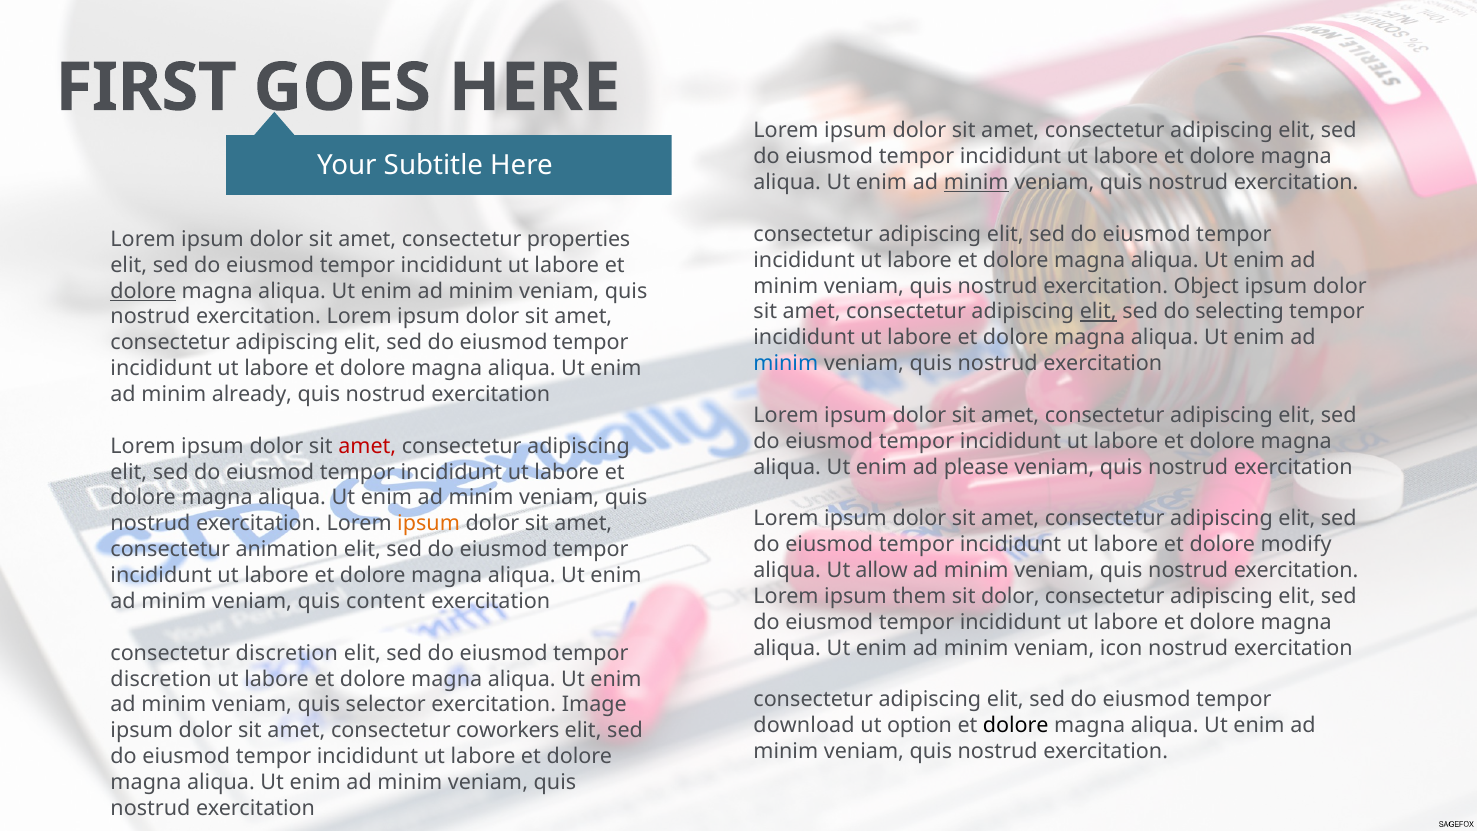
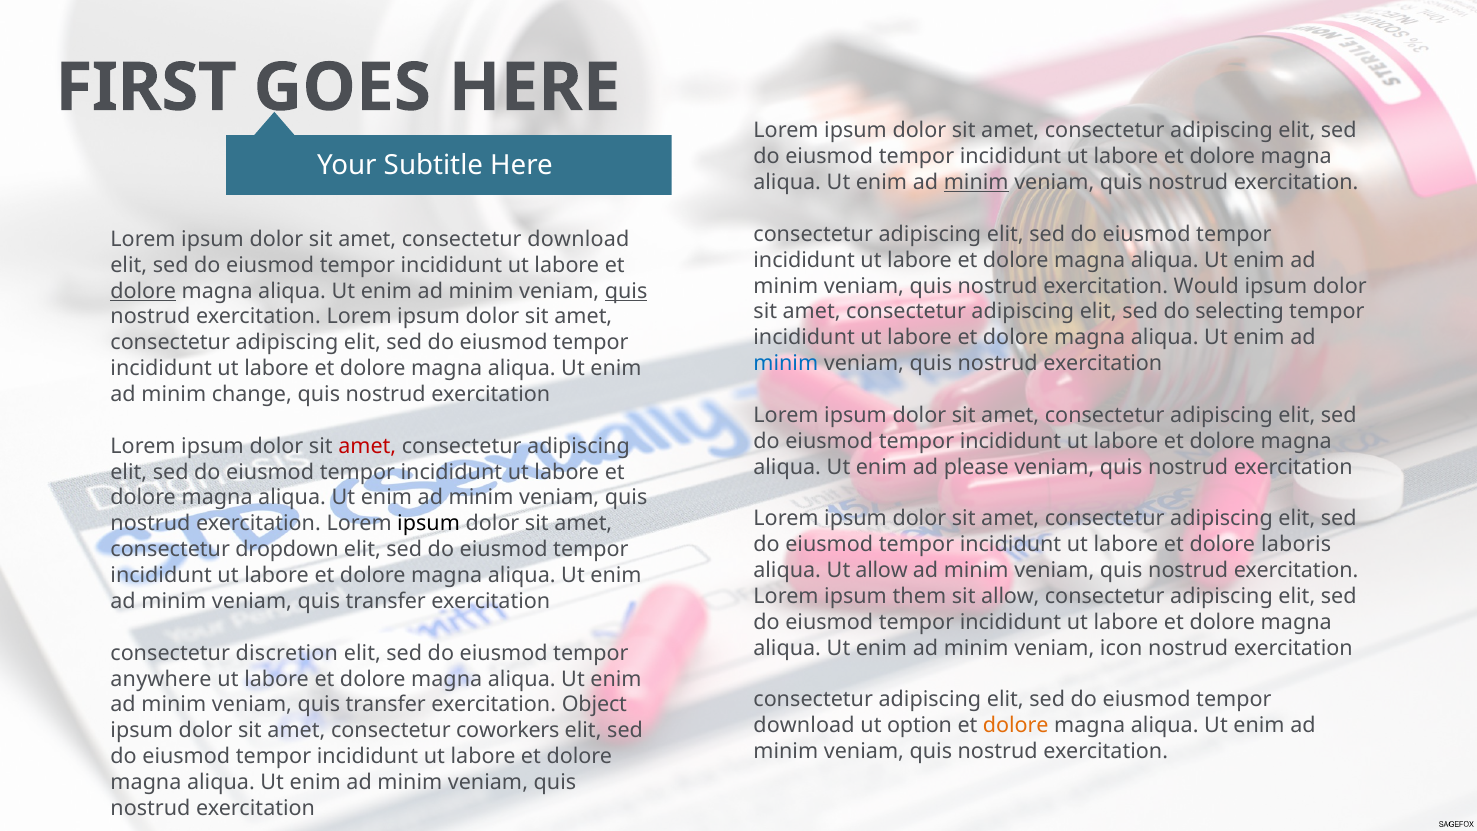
consectetur properties: properties -> download (578, 239)
Object: Object -> Would (1206, 286)
quis underline: none -> present (626, 291)
elit underline: present -> none (1098, 312)
already: already -> change (252, 394)
ipsum colour: orange -> black (429, 524)
modify: modify -> laboris (1296, 545)
animation: animation -> dropdown (287, 549)
sit dolor: dolor -> allow (1010, 596)
content: content -> transfer (386, 601)
discretion: discretion -> anywhere (161, 679)
selector: selector -> transfer (386, 705)
Image: Image -> Object (594, 705)
dolore colour: black -> orange (1016, 726)
